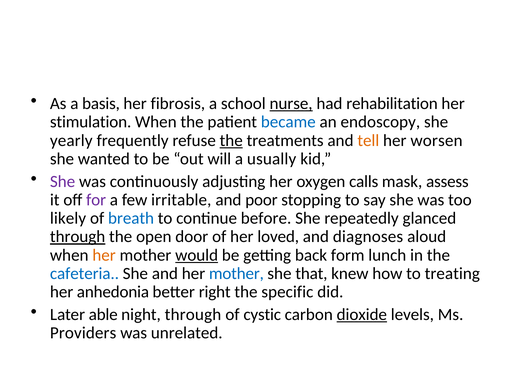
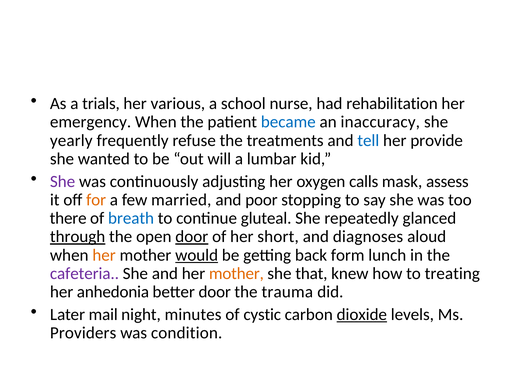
basis: basis -> trials (101, 104)
fibrosis: fibrosis -> various (178, 104)
nurse underline: present -> none (291, 104)
stimulation: stimulation -> emergency (91, 122)
endoscopy: endoscopy -> inaccuracy (380, 122)
the underline: present -> none (231, 140)
tell colour: orange -> blue (368, 140)
worsen: worsen -> provide (437, 140)
usually: usually -> lumbar (272, 159)
for colour: purple -> orange (96, 200)
irritable: irritable -> married (181, 200)
likely: likely -> there (68, 218)
before: before -> gluteal (266, 218)
door underline: none -> present (192, 237)
loved: loved -> short (278, 237)
cafeteria colour: blue -> purple (84, 274)
mother colour: blue -> orange (236, 274)
better right: right -> door (215, 292)
specific: specific -> trauma (287, 292)
able: able -> mail (103, 314)
night through: through -> minutes (193, 314)
unrelated: unrelated -> condition (187, 333)
